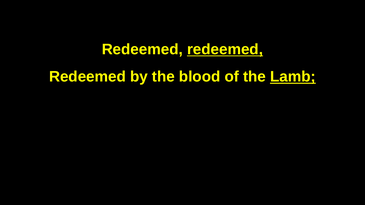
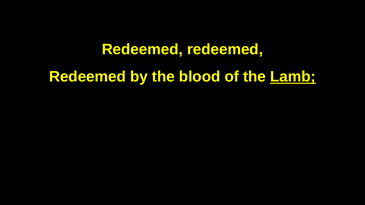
redeemed underline: present -> none (225, 49)
